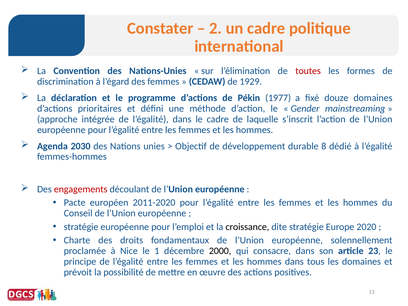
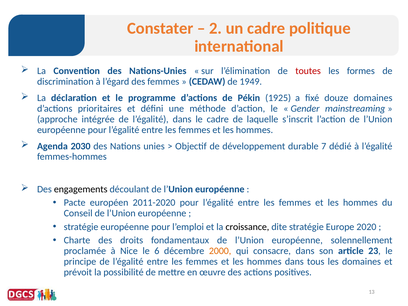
1929: 1929 -> 1949 (251, 82)
1977: 1977 -> 1925 (278, 98)
8: 8 -> 7 (324, 146)
engagements colour: red -> black (81, 189)
1: 1 -> 6 (157, 251)
2000 colour: black -> orange (220, 251)
